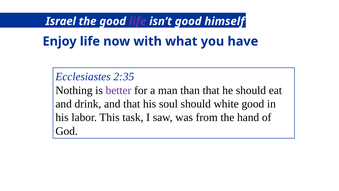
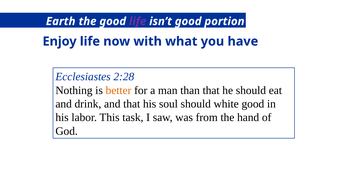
Israel: Israel -> Earth (61, 21)
himself: himself -> portion (224, 21)
2:35: 2:35 -> 2:28 (124, 77)
better colour: purple -> orange (119, 90)
